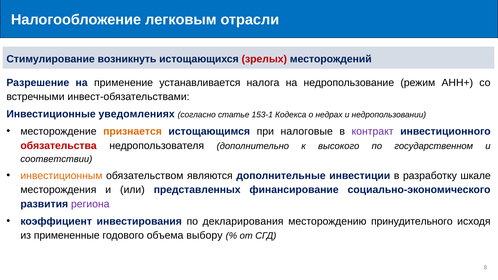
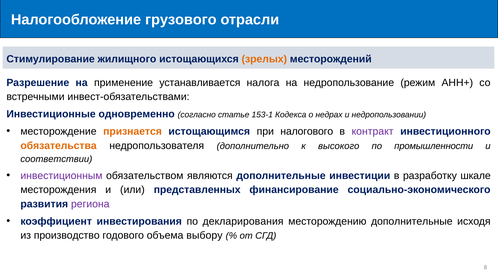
легковым: легковым -> грузового (181, 20)
возникнуть: возникнуть -> жилищного (127, 59)
зрелых colour: red -> orange (264, 59)
уведомлениях: уведомлениях -> одновременно (137, 114)
налоговые: налоговые -> налогового (307, 132)
обязательства colour: red -> orange (59, 146)
государственном: государственном -> промышленности (434, 146)
инвестиционным colour: orange -> purple (61, 176)
месторождению принудительного: принудительного -> дополнительные (412, 221)
примененные: примененные -> производство (67, 236)
